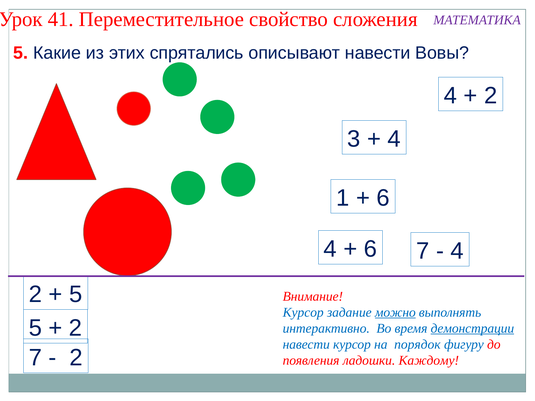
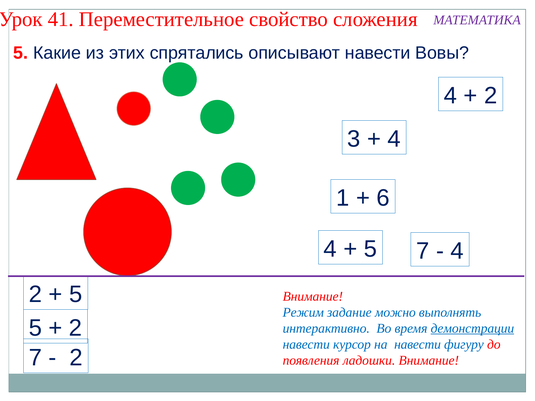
6: 6 -> 5 (370, 249)
Курсор: Курсор -> Режим (303, 313)
можно underline: present -> none (395, 313)
на порядок: порядок -> навести (418, 345)
ладошки Каждому: Каждому -> Внимание (429, 361)
